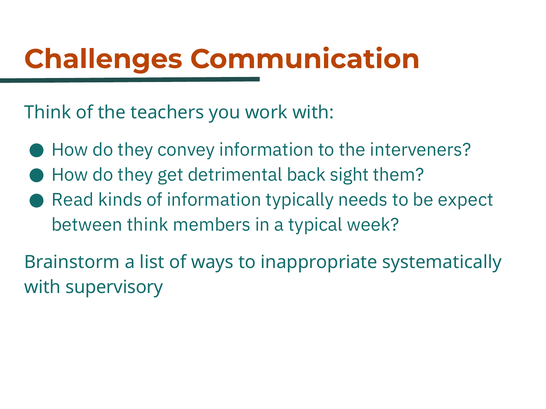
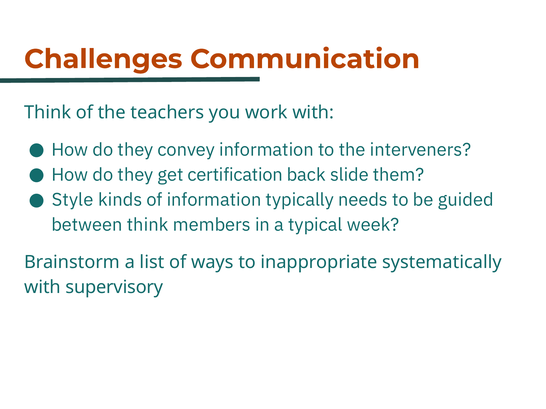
detrimental: detrimental -> certification (235, 175)
sight: sight -> slide (349, 175)
Read: Read -> Style (73, 200)
expect: expect -> guided (466, 200)
